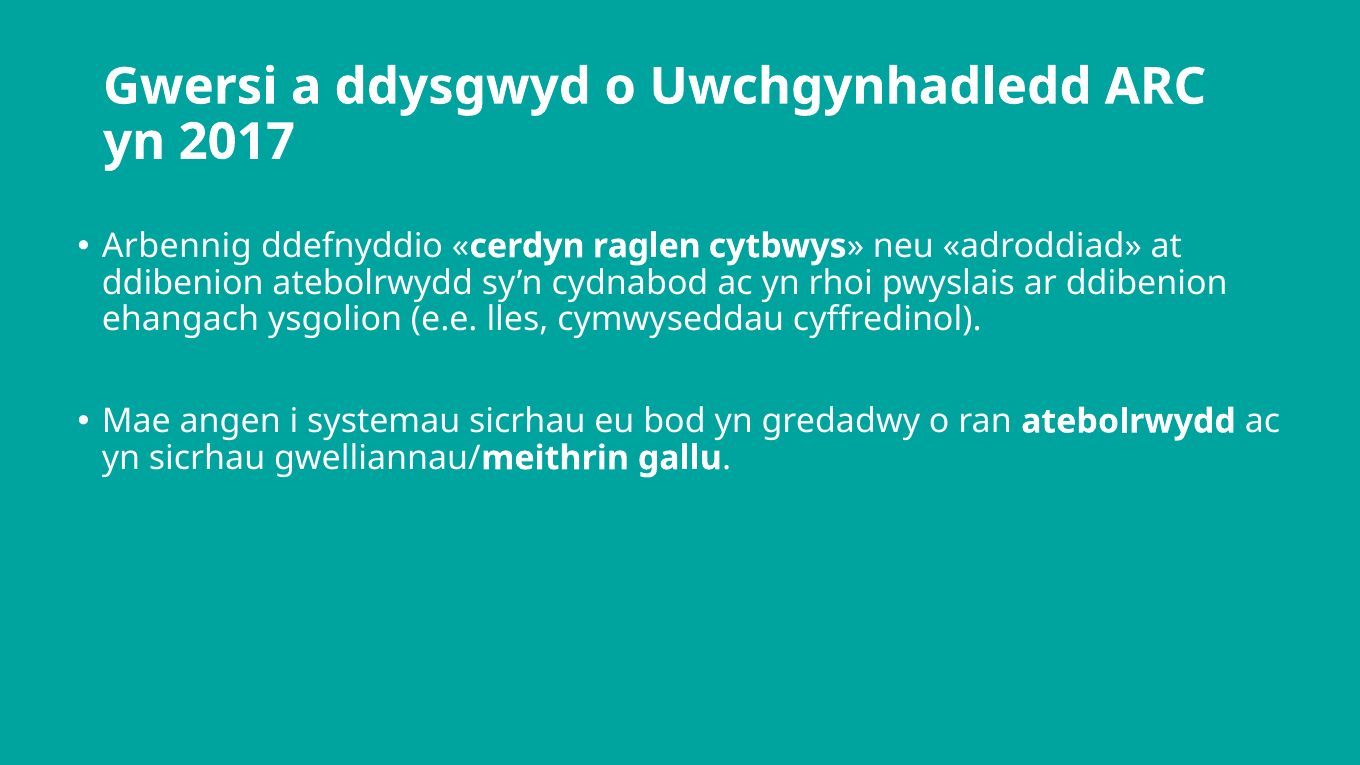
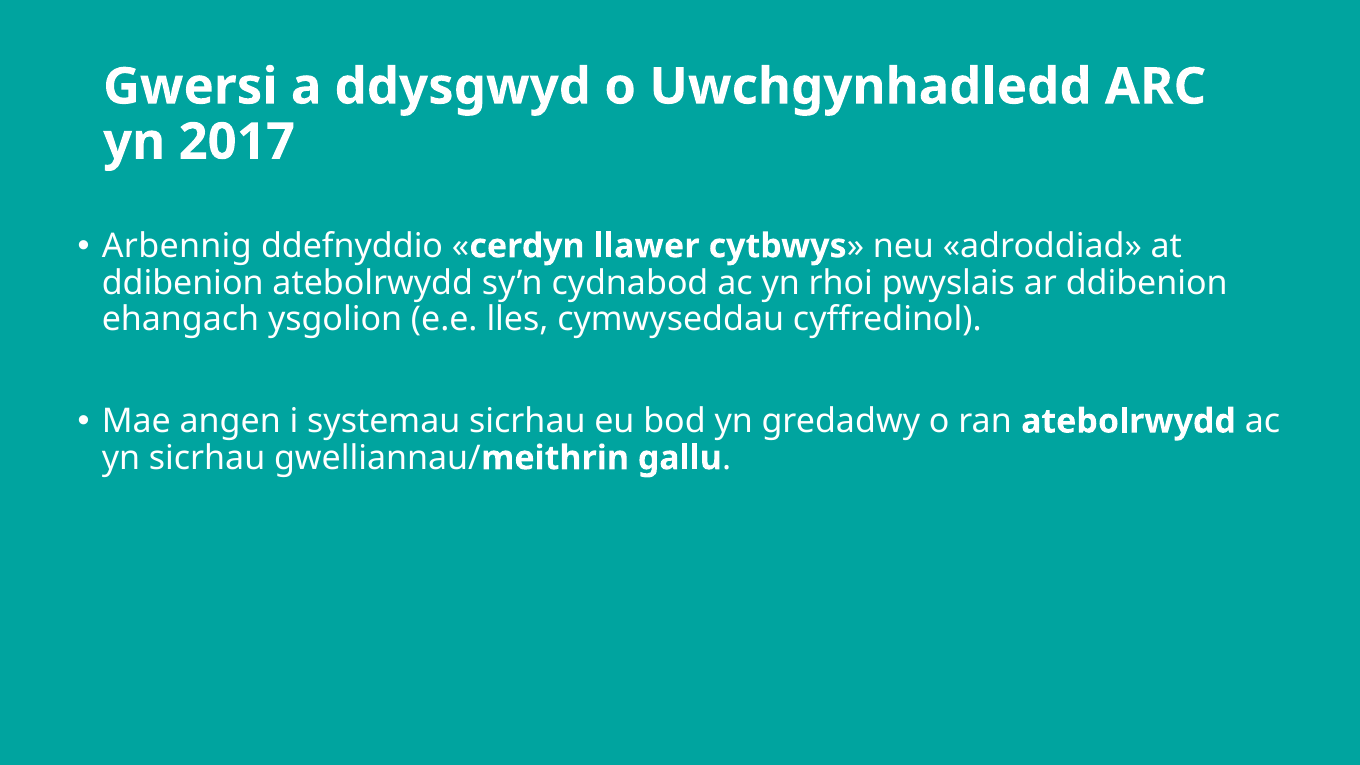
raglen: raglen -> llawer (646, 246)
